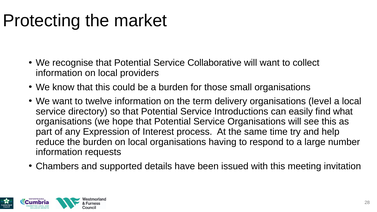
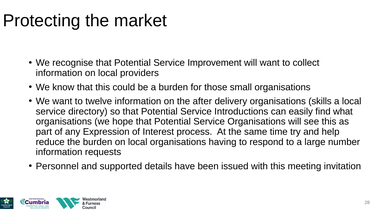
Collaborative: Collaborative -> Improvement (215, 63)
term: term -> after (202, 101)
level: level -> skills (320, 101)
Chambers: Chambers -> Personnel (57, 166)
